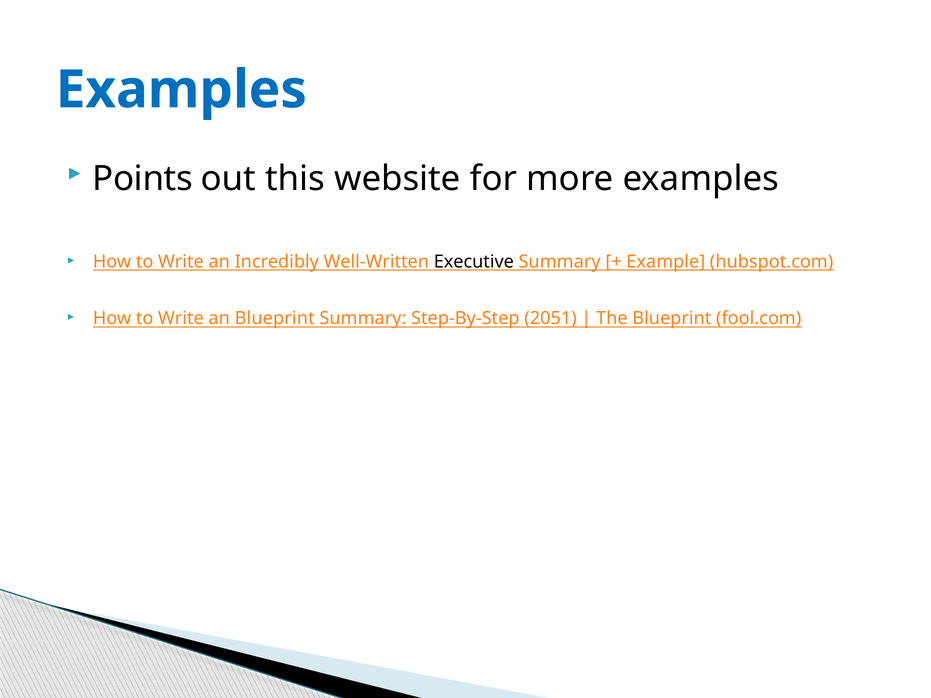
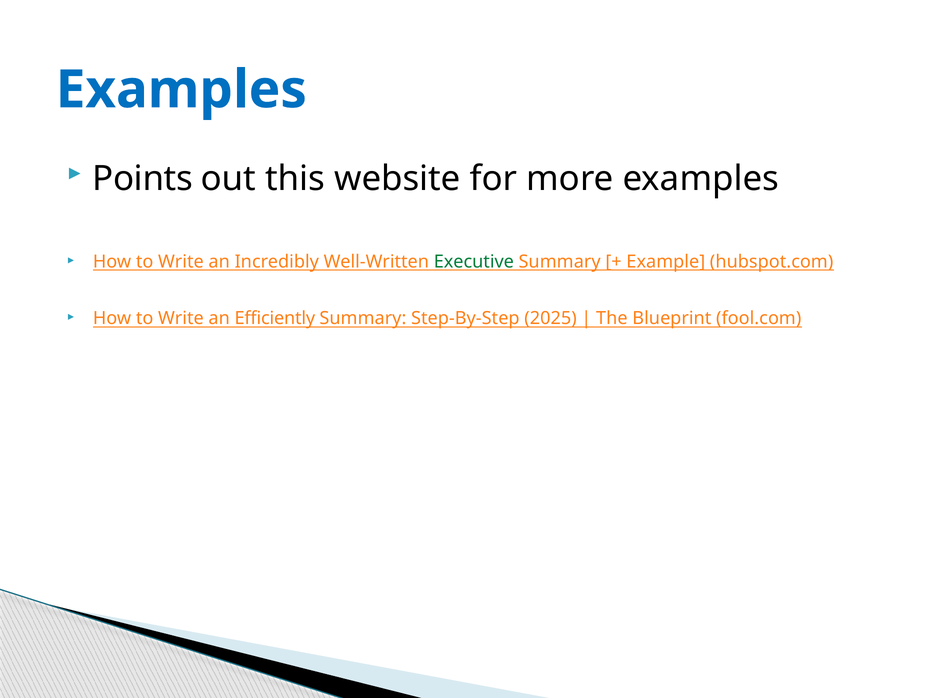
Executive colour: black -> green (474, 262)
an Blueprint: Blueprint -> Efficiently (275, 318)
2051: 2051 -> 2025 (551, 318)
